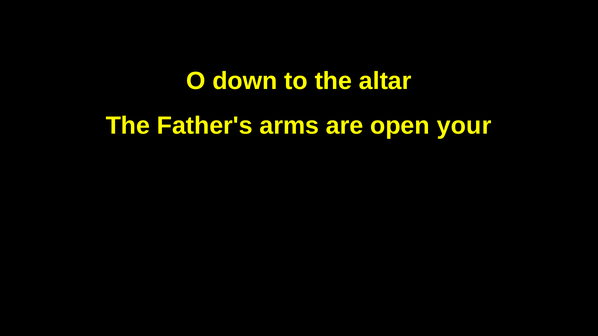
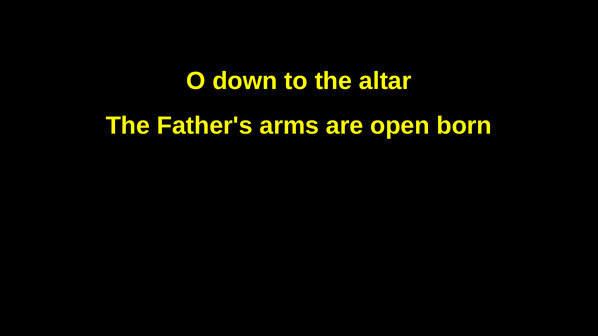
your: your -> born (464, 126)
